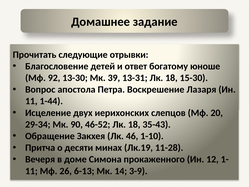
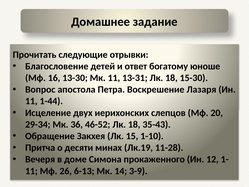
92: 92 -> 16 (54, 78)
Мк 39: 39 -> 11 (114, 78)
90: 90 -> 36 (77, 124)
46: 46 -> 15 (132, 136)
